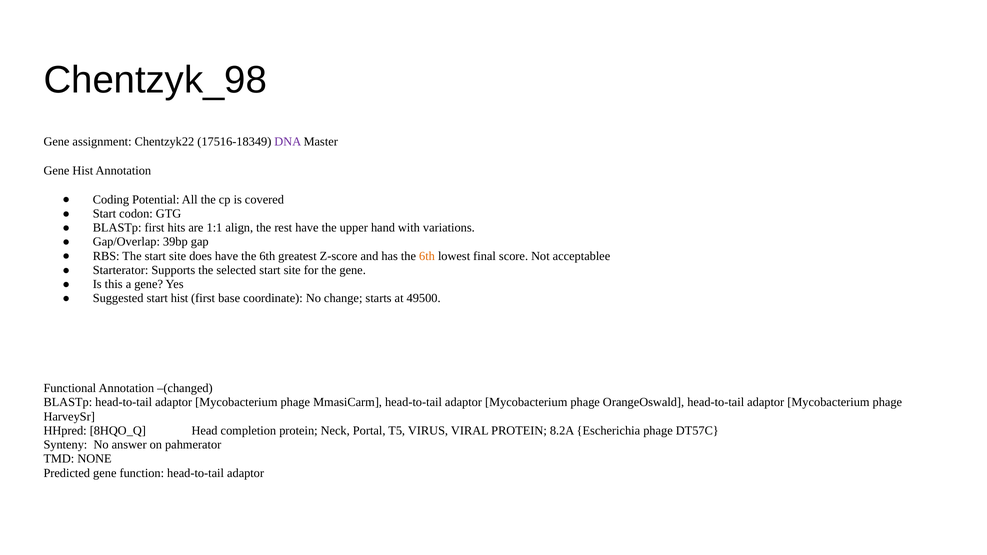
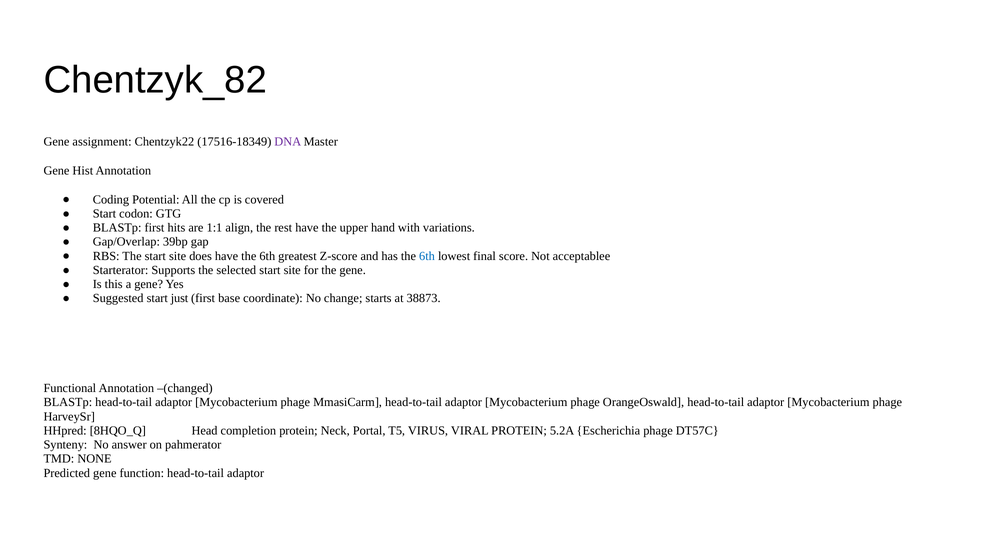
Chentzyk_98: Chentzyk_98 -> Chentzyk_82 (155, 80)
6th colour: orange -> blue (427, 256)
start hist: hist -> just (180, 299)
49500: 49500 -> 38873 (424, 299)
8.2A: 8.2A -> 5.2A (562, 431)
